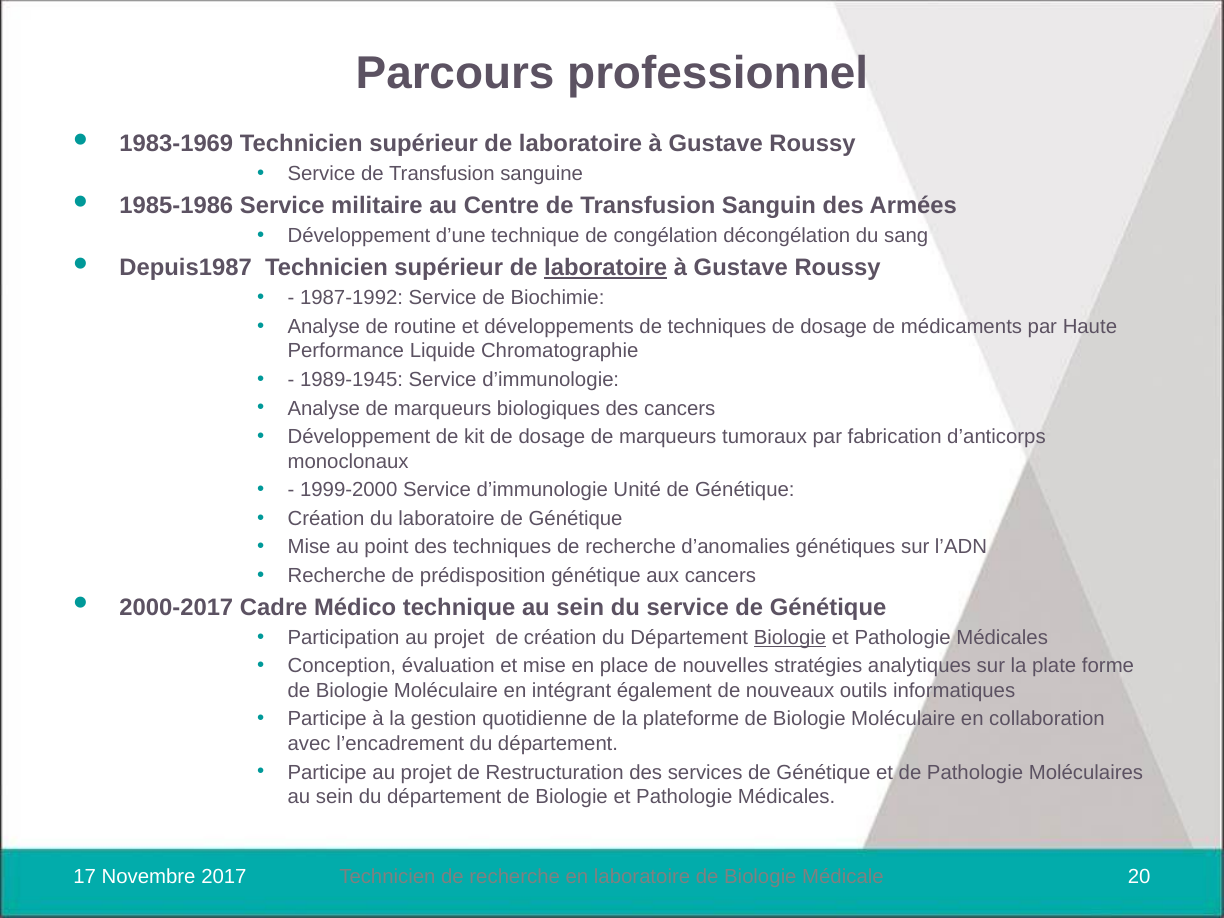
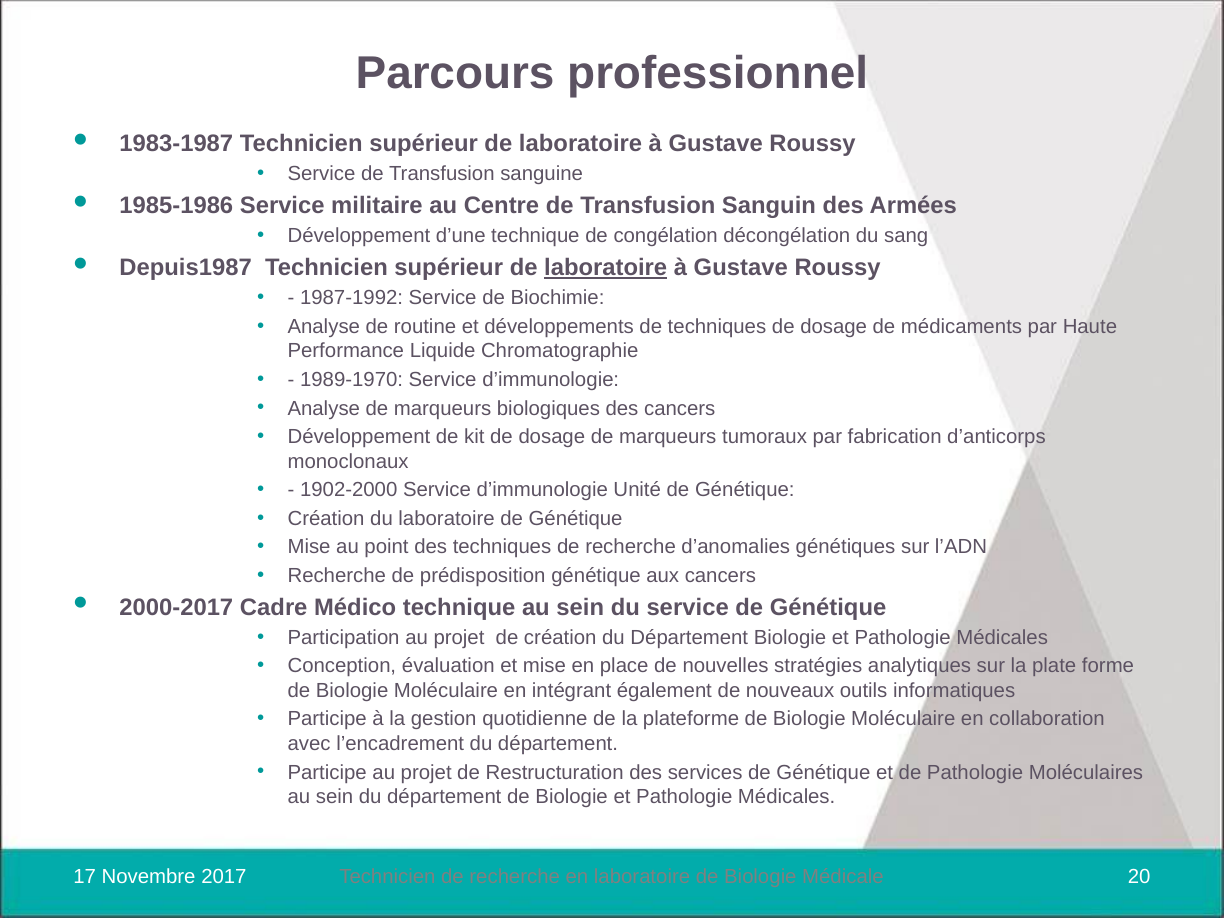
1983-1969: 1983-1969 -> 1983-1987 (176, 144)
1989-1945: 1989-1945 -> 1989-1970 (352, 380)
1999-2000: 1999-2000 -> 1902-2000 (349, 490)
Biologie underline: present -> none (790, 638)
